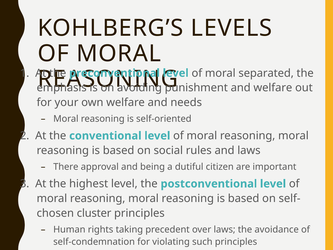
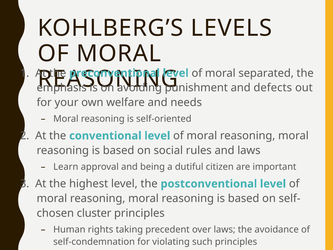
and welfare: welfare -> defects (273, 88)
There: There -> Learn (66, 167)
